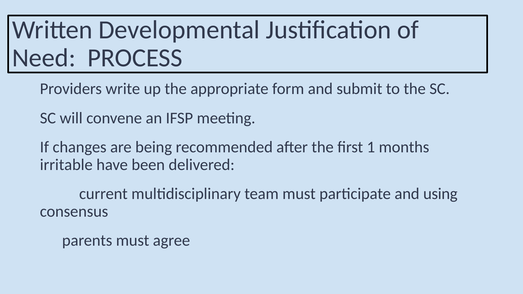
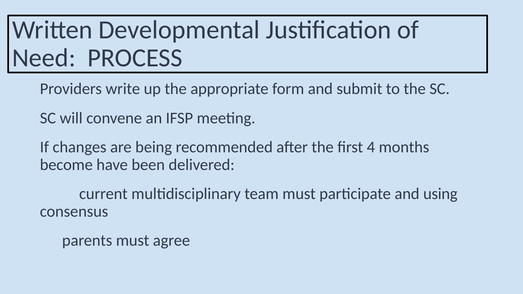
1: 1 -> 4 (371, 147)
irritable: irritable -> become (66, 165)
